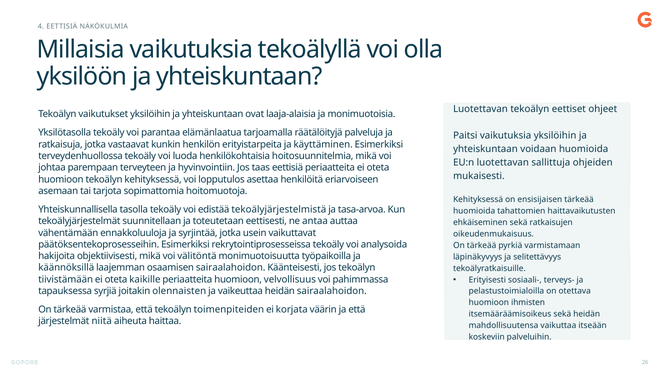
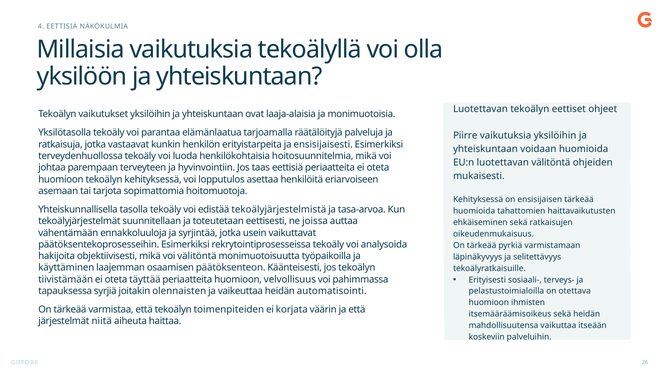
Paitsi: Paitsi -> Piirre (465, 136)
käyttäminen: käyttäminen -> ensisijaisesti (323, 144)
luotettavan sallittuja: sallittuja -> välitöntä (551, 162)
antaa: antaa -> joissa (315, 221)
käännöksillä: käännöksillä -> käyttäminen (66, 267)
osaamisen sairaalahoidon: sairaalahoidon -> päätöksenteon (231, 267)
kaikille: kaikille -> täyttää (145, 279)
heidän sairaalahoidon: sairaalahoidon -> automatisointi (332, 291)
